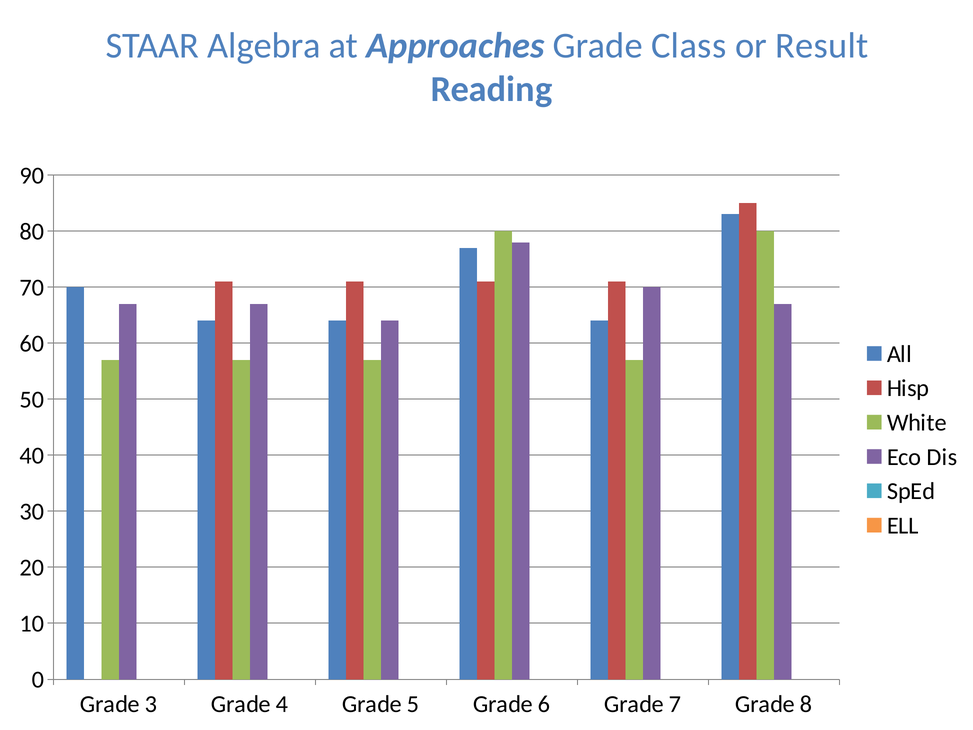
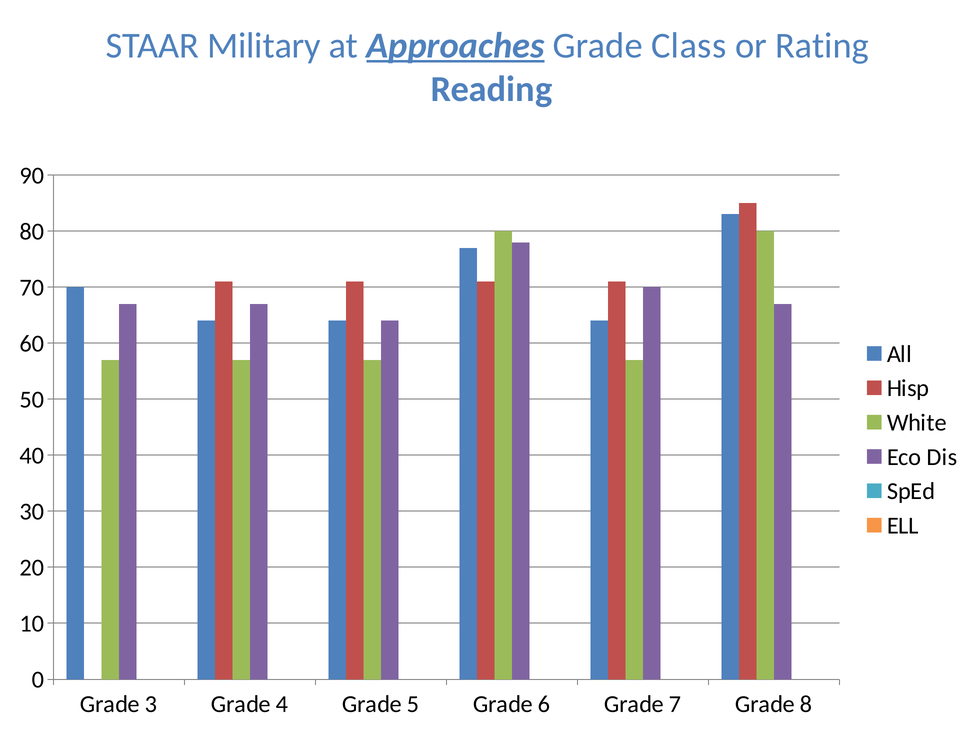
Algebra: Algebra -> Military (264, 45)
Approaches underline: none -> present (456, 45)
Result: Result -> Rating (822, 45)
